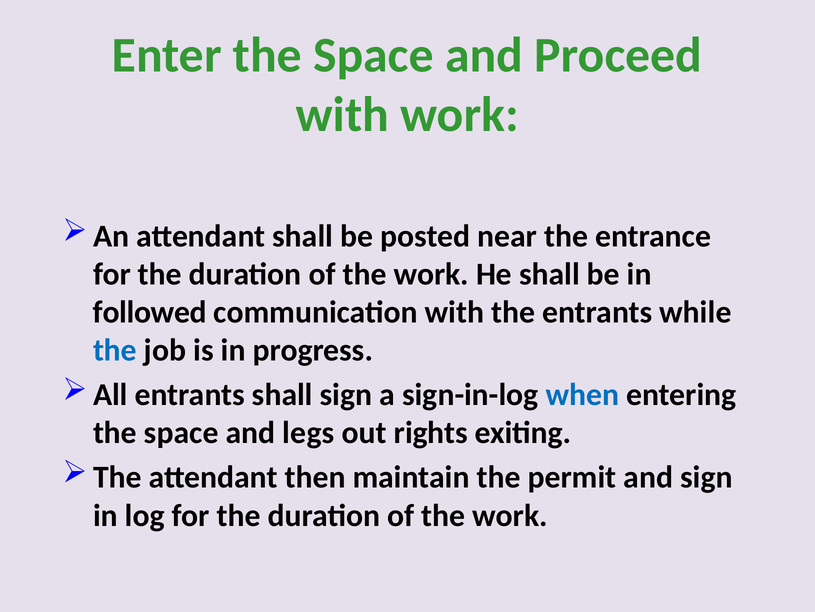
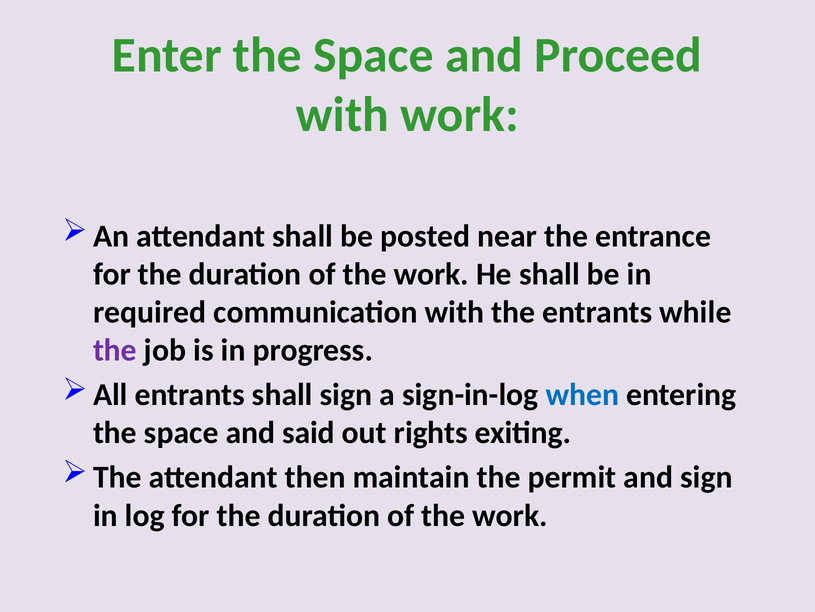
followed: followed -> required (150, 312)
the colour: blue -> purple (115, 350)
legs: legs -> said (309, 432)
